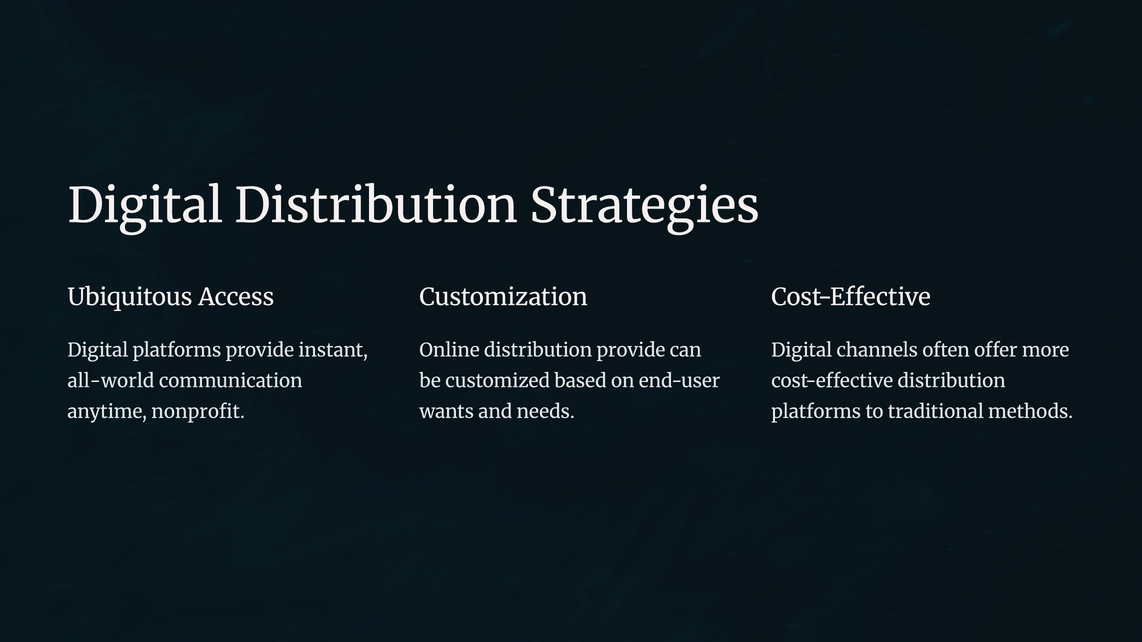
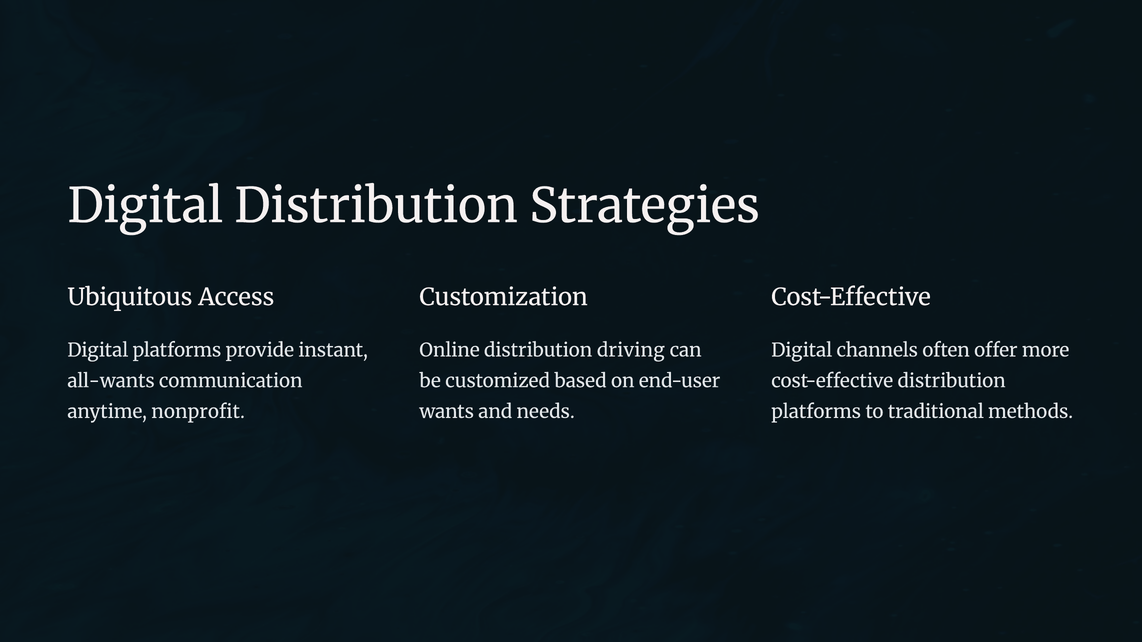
distribution provide: provide -> driving (631, 350)
all-world: all-world -> all-wants (111, 381)
